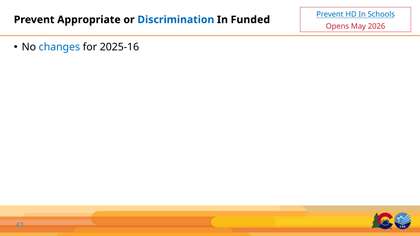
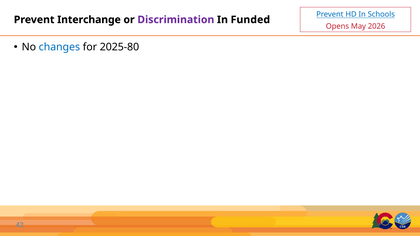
Appropriate: Appropriate -> Interchange (89, 20)
Discrimination colour: blue -> purple (176, 20)
2025-16: 2025-16 -> 2025-80 (119, 47)
